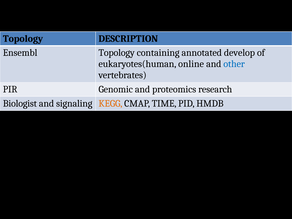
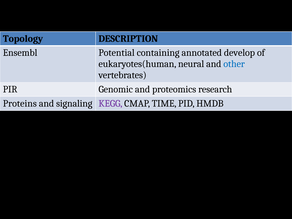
Ensembl Topology: Topology -> Potential (117, 53)
online: online -> neural (191, 64)
Biologist: Biologist -> Proteins (20, 103)
KEGG colour: orange -> purple (110, 103)
